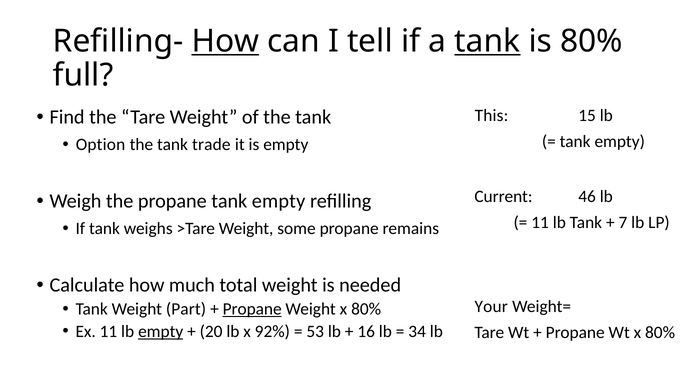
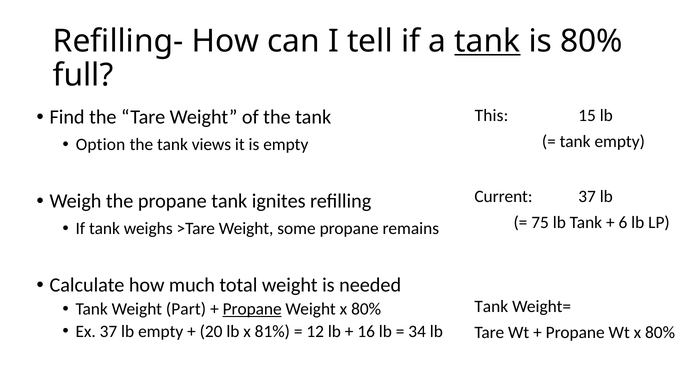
How underline: present -> none (225, 41)
trade: trade -> views (211, 145)
Current 46: 46 -> 37 (587, 196)
propane tank empty: empty -> ignites (279, 201)
11: 11 -> 75 (540, 222)
7: 7 -> 6 (623, 222)
Your: Your -> Tank (491, 306)
Ex 11: 11 -> 37 (108, 331)
empty underline: present -> none (161, 331)
92%: 92% -> 81% (272, 331)
53: 53 -> 12 (315, 331)
